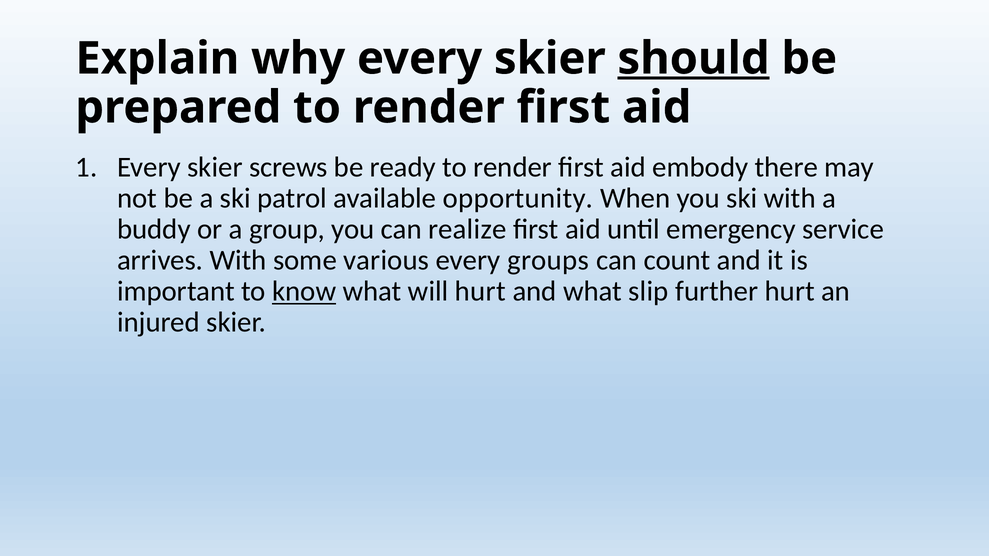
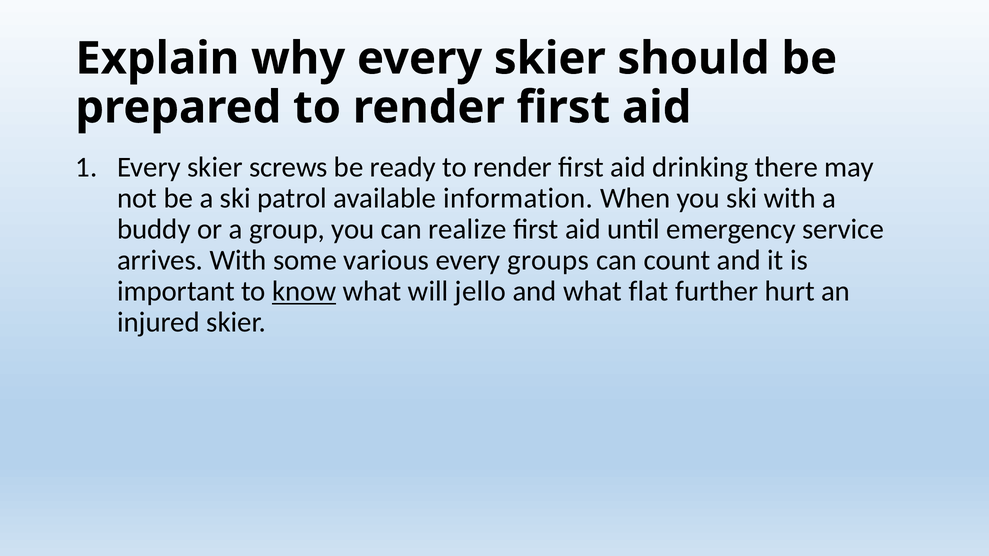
should underline: present -> none (694, 59)
embody: embody -> drinking (700, 167)
opportunity: opportunity -> information (518, 198)
will hurt: hurt -> jello (480, 292)
slip: slip -> flat (648, 292)
